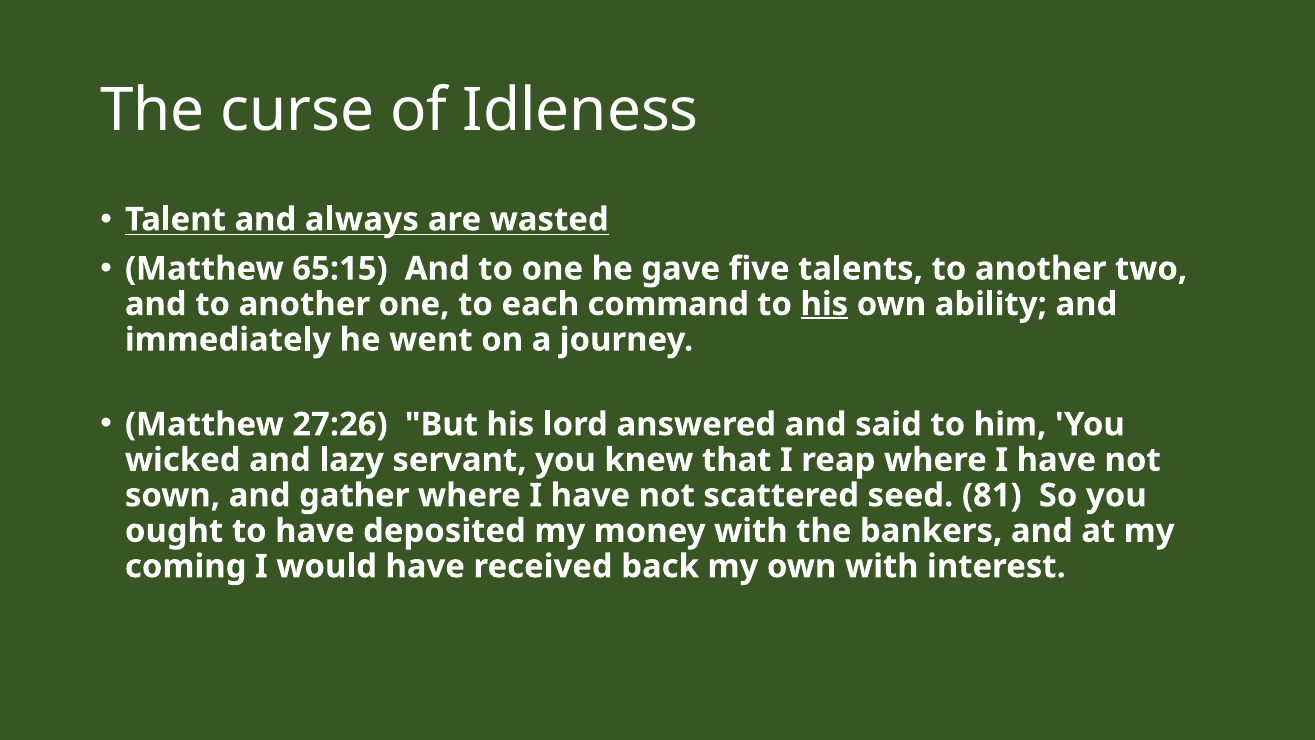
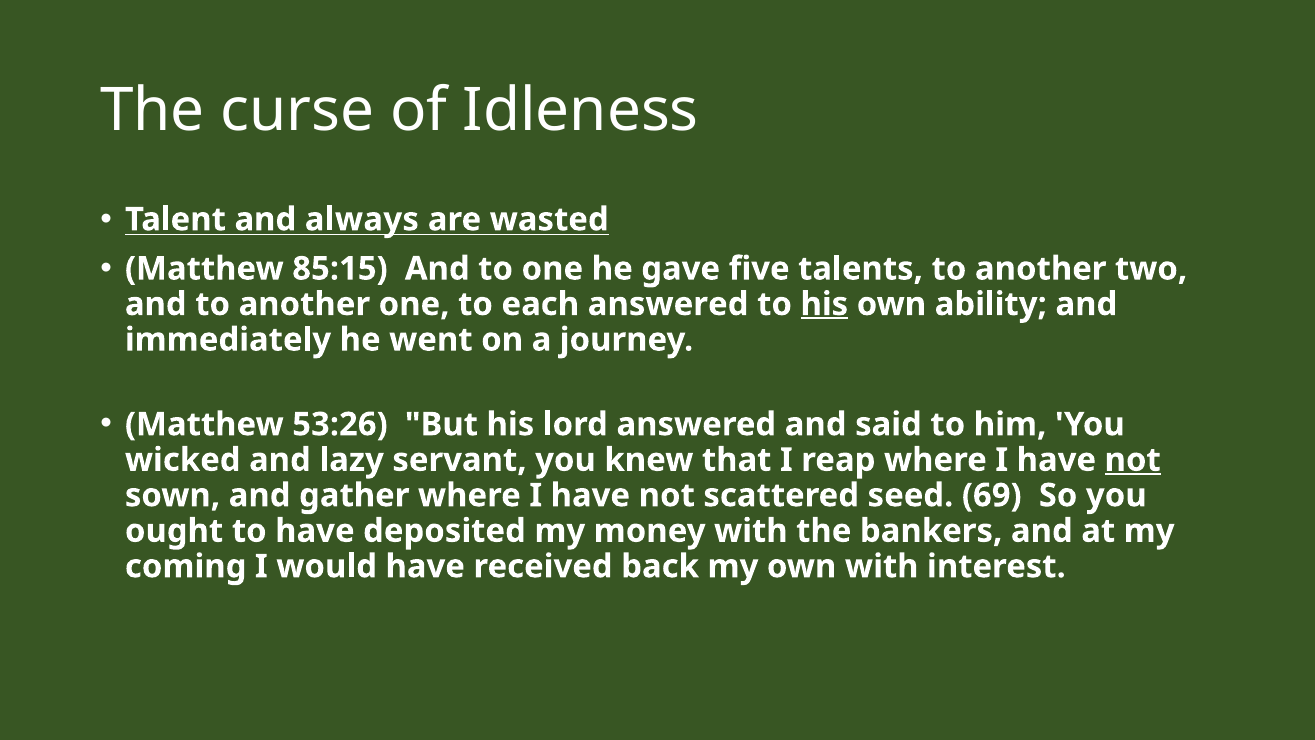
65:15: 65:15 -> 85:15 (340, 269)
each command: command -> answered (668, 304)
27:26: 27:26 -> 53:26 (340, 424)
not underline: none -> present (1133, 460)
81: 81 -> 69 (992, 495)
